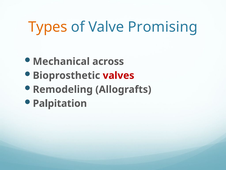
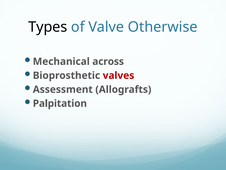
Types colour: orange -> black (48, 27)
Promising: Promising -> Otherwise (163, 27)
Remodeling: Remodeling -> Assessment (63, 89)
